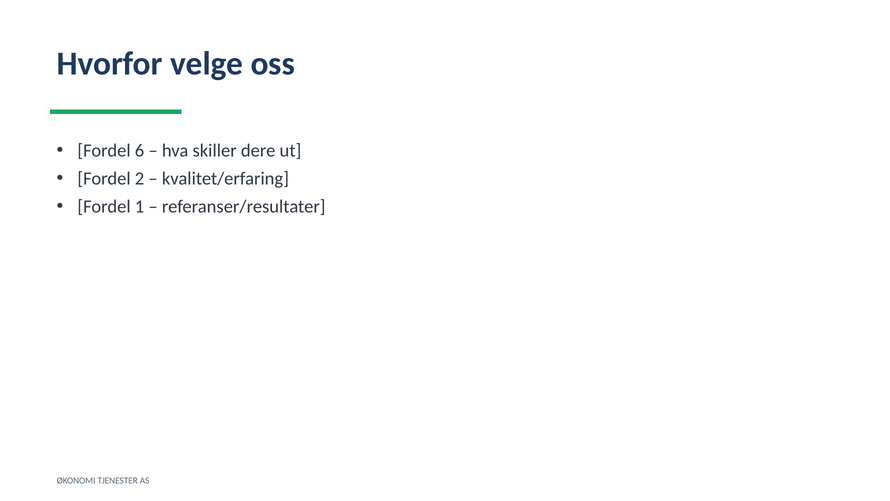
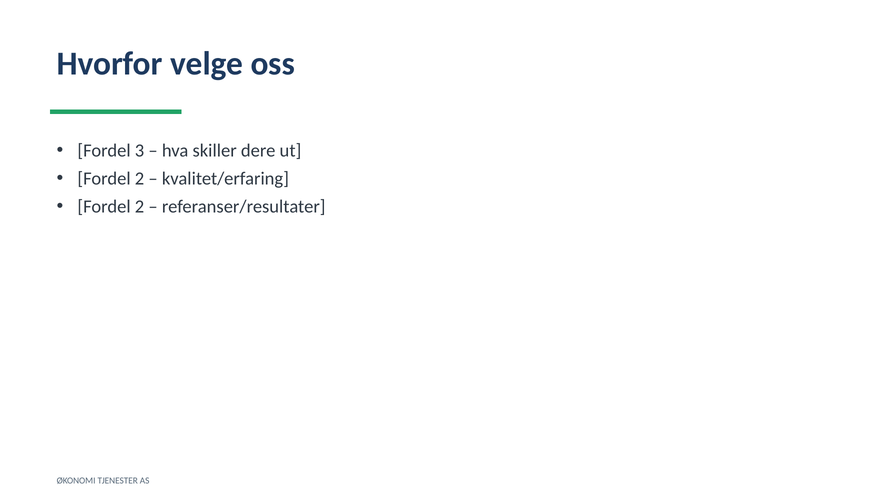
6: 6 -> 3 (140, 151)
1: 1 -> 2 (140, 206)
